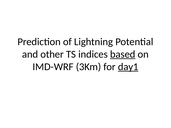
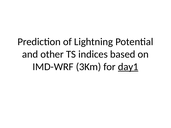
based underline: present -> none (123, 54)
